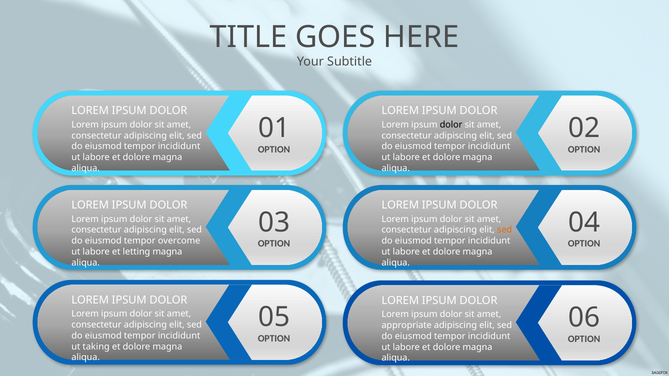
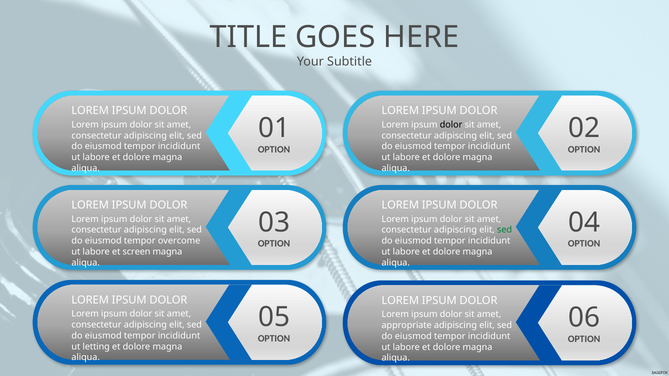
sed colour: orange -> green (505, 230)
letting: letting -> screen (137, 252)
taking: taking -> letting (96, 347)
